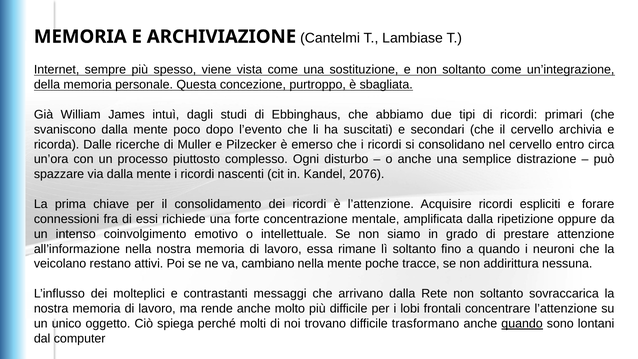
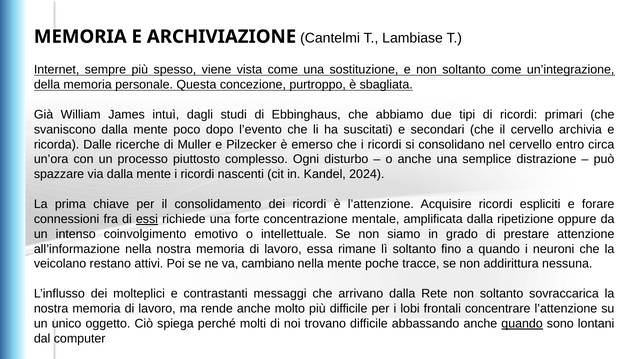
2076: 2076 -> 2024 (367, 174)
essi underline: none -> present (147, 219)
trasformano: trasformano -> abbassando (426, 323)
